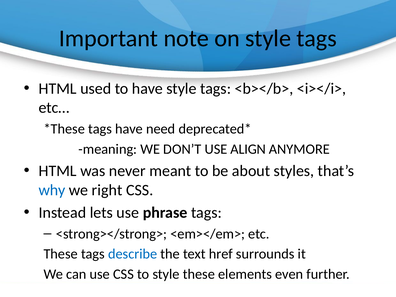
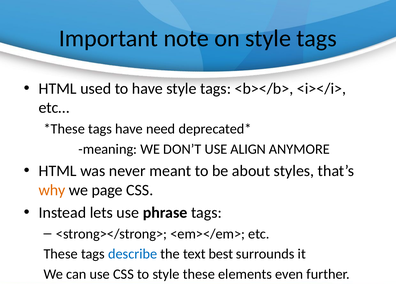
why colour: blue -> orange (52, 190)
right: right -> page (107, 190)
href: href -> best (221, 254)
